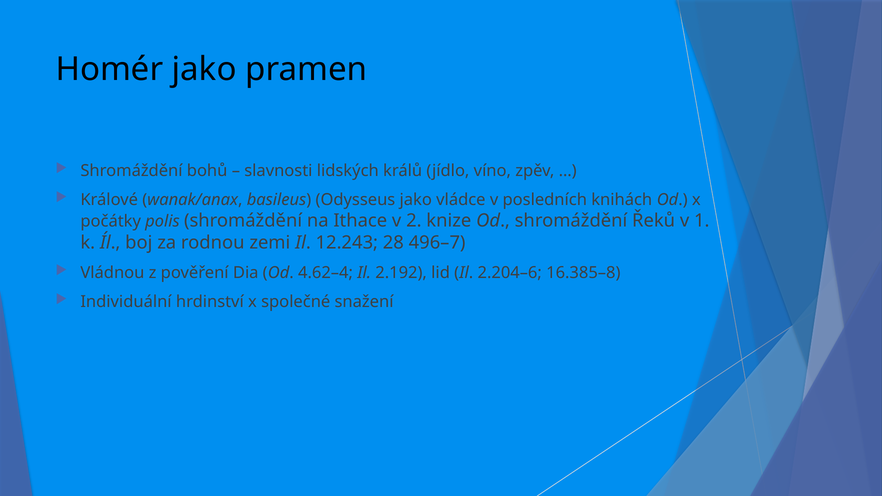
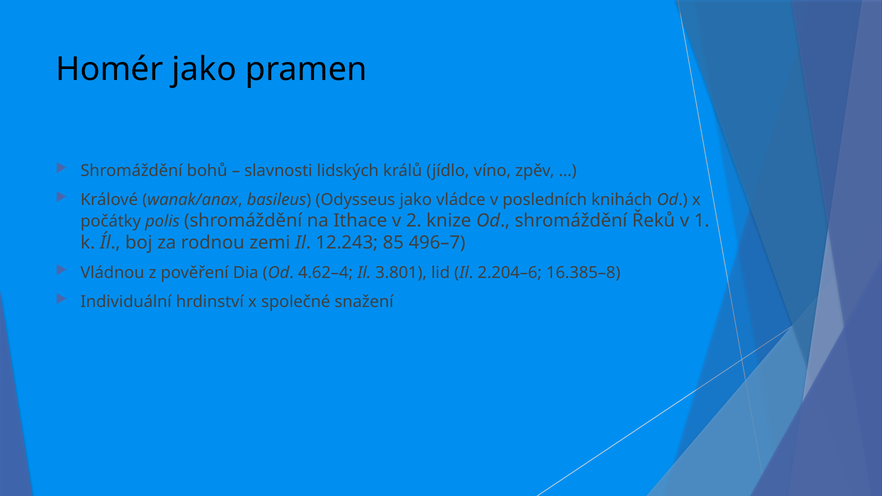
28: 28 -> 85 (393, 243)
2.192: 2.192 -> 3.801 (401, 273)
